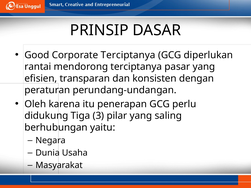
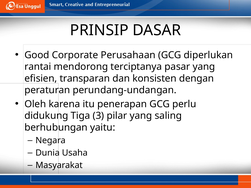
Corporate Terciptanya: Terciptanya -> Perusahaan (128, 55)
